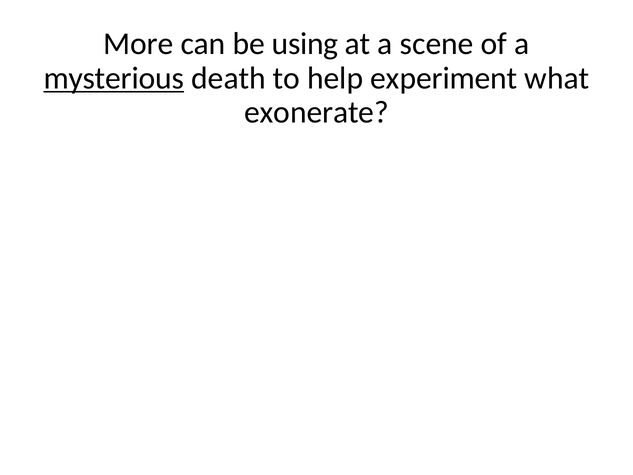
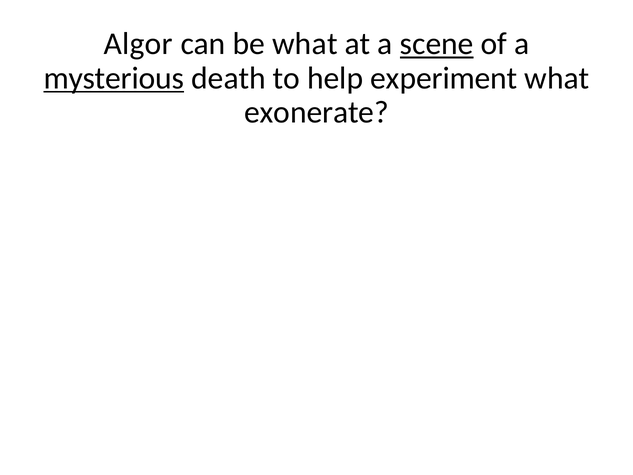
More: More -> Algor (138, 44)
be using: using -> what (305, 44)
scene underline: none -> present (437, 44)
